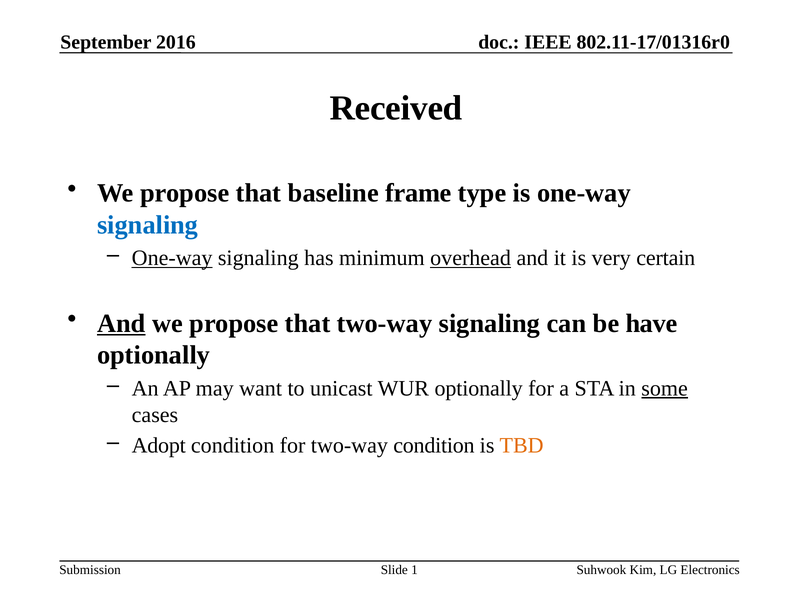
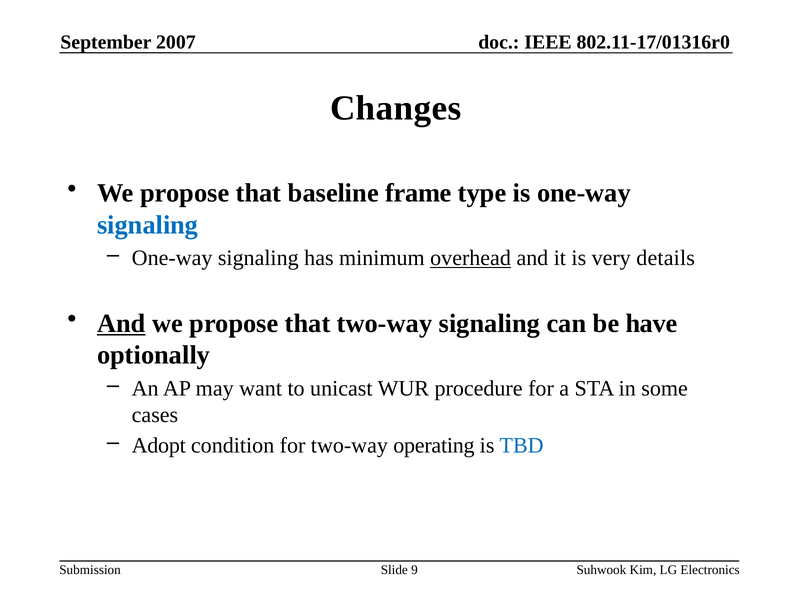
2016: 2016 -> 2007 (176, 42)
Received: Received -> Changes (396, 108)
One-way underline: present -> none (172, 258)
certain: certain -> details (666, 258)
WUR optionally: optionally -> procedure (479, 388)
some underline: present -> none (665, 388)
two-way condition: condition -> operating (434, 446)
TBD colour: orange -> blue (522, 446)
1: 1 -> 9 (414, 570)
